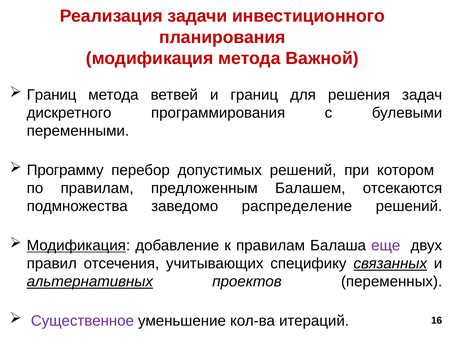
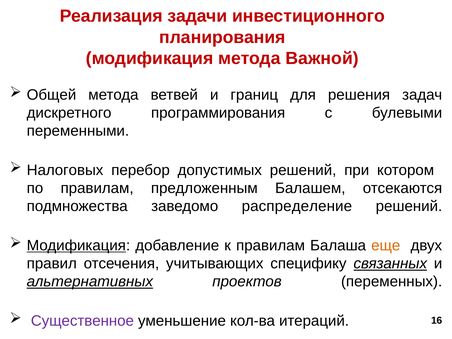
Границ: Границ -> Общей (51, 95)
Программу: Программу -> Налоговых (65, 170)
еще colour: purple -> orange (386, 245)
